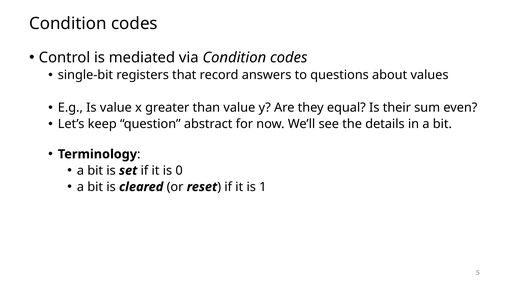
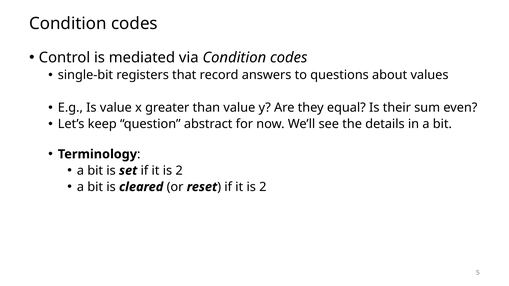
0: 0 -> 2 (179, 171)
1: 1 -> 2 (263, 187)
